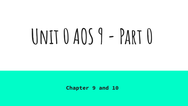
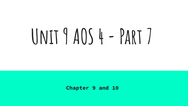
Unit 0: 0 -> 9 (66, 37)
AOS 9: 9 -> 4 (101, 37)
Part 0: 0 -> 7 (150, 37)
